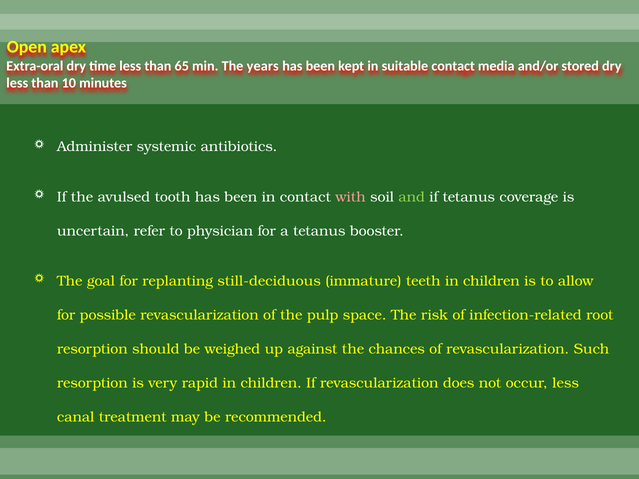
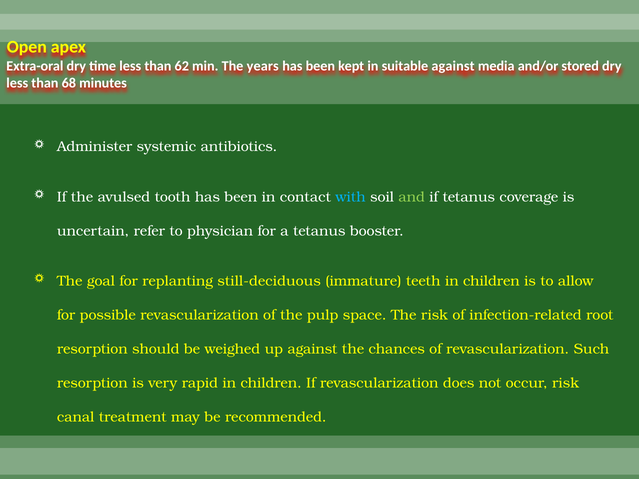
65: 65 -> 62 (182, 66)
suitable contact: contact -> against (453, 66)
10: 10 -> 68 (69, 83)
with colour: pink -> light blue (351, 197)
occur less: less -> risk (566, 383)
